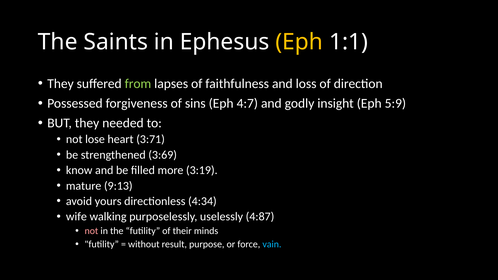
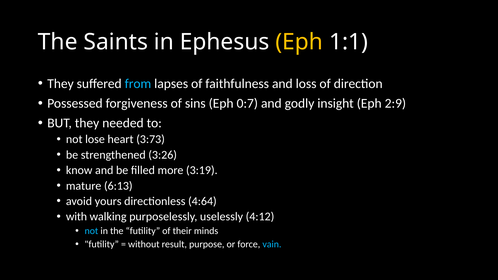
from colour: light green -> light blue (138, 84)
4:7: 4:7 -> 0:7 (247, 103)
5:9: 5:9 -> 2:9 (395, 103)
3:71: 3:71 -> 3:73 (151, 139)
3:69: 3:69 -> 3:26 (163, 155)
9:13: 9:13 -> 6:13 (118, 186)
4:34: 4:34 -> 4:64 (202, 201)
wife: wife -> with (77, 217)
4:87: 4:87 -> 4:12 (260, 217)
not colour: pink -> light blue (91, 231)
